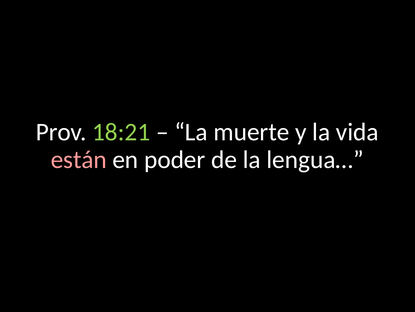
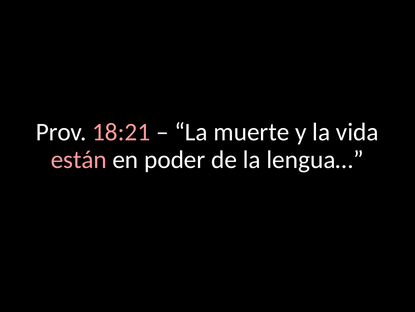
18:21 colour: light green -> pink (121, 132)
